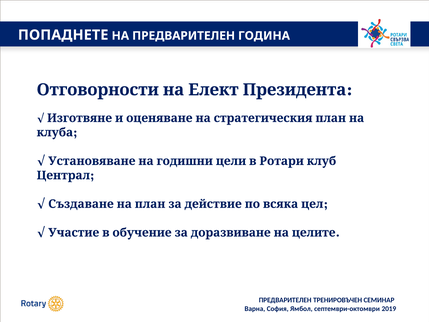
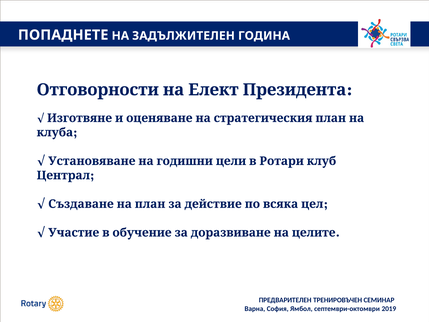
НА ПРЕДВАРИТЕЛЕН: ПРЕДВАРИТЕЛЕН -> ЗАДЪЛЖИТЕЛЕН (184, 36)
